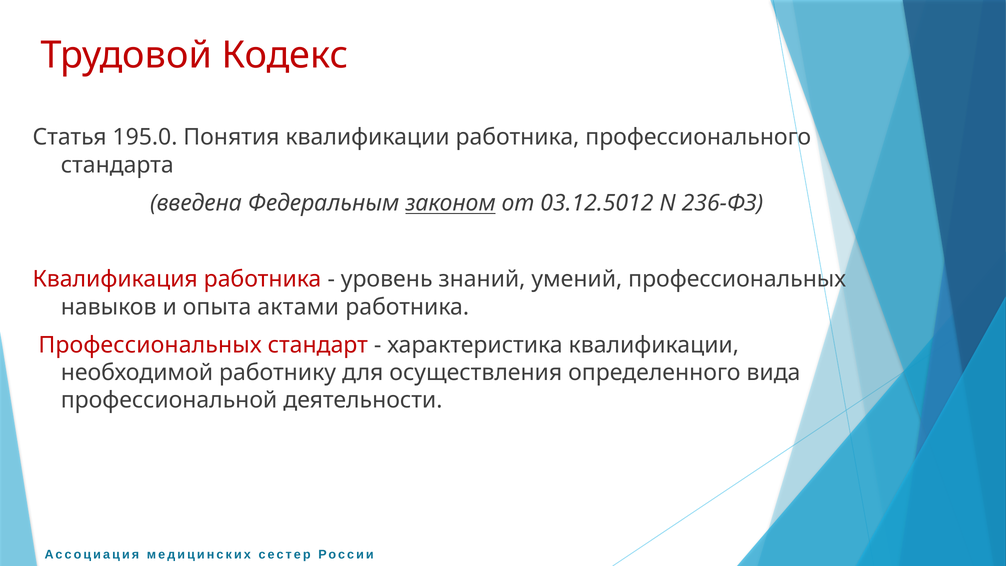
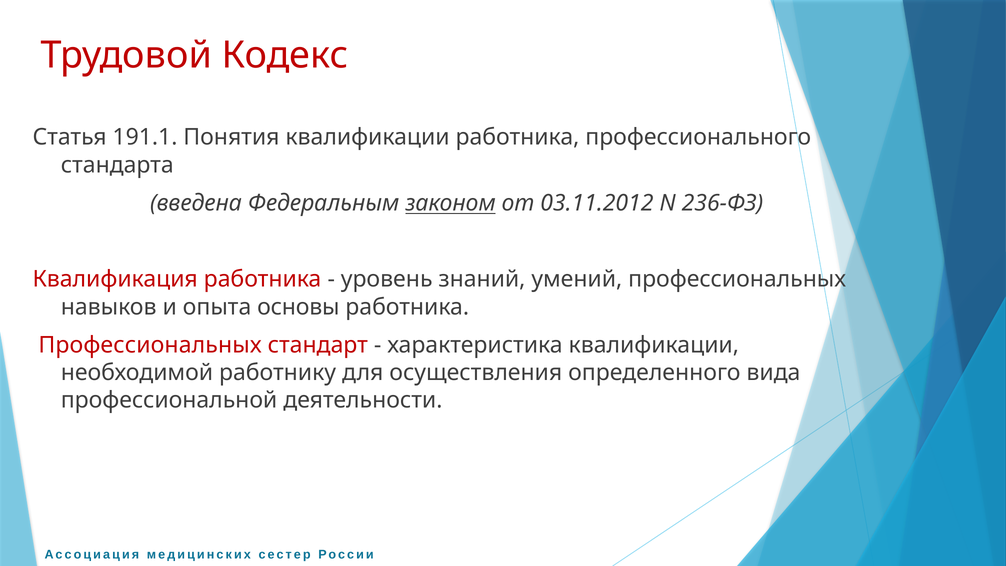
195.0: 195.0 -> 191.1 (145, 137)
03.12.5012: 03.12.5012 -> 03.11.2012 (597, 203)
актами: актами -> основы (298, 307)
